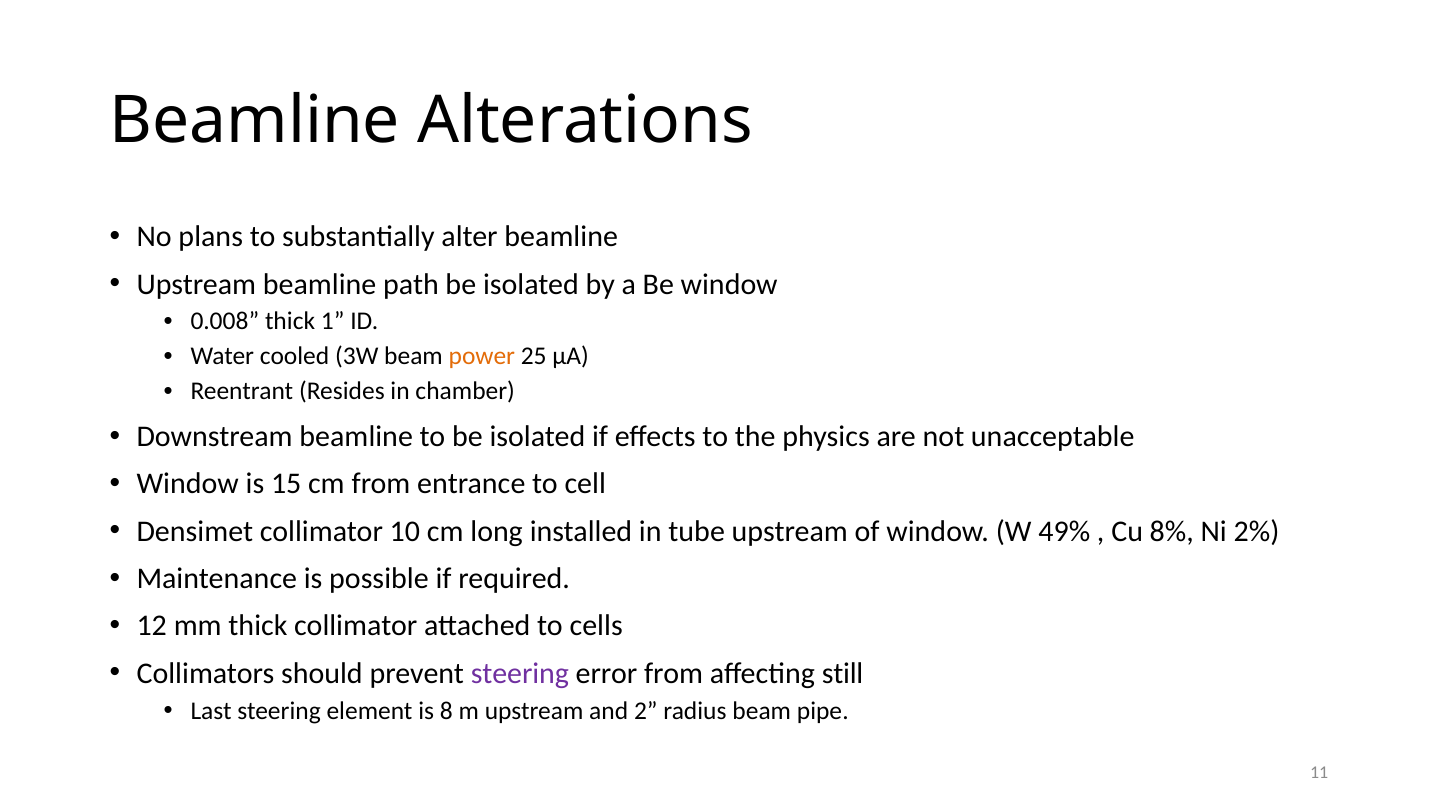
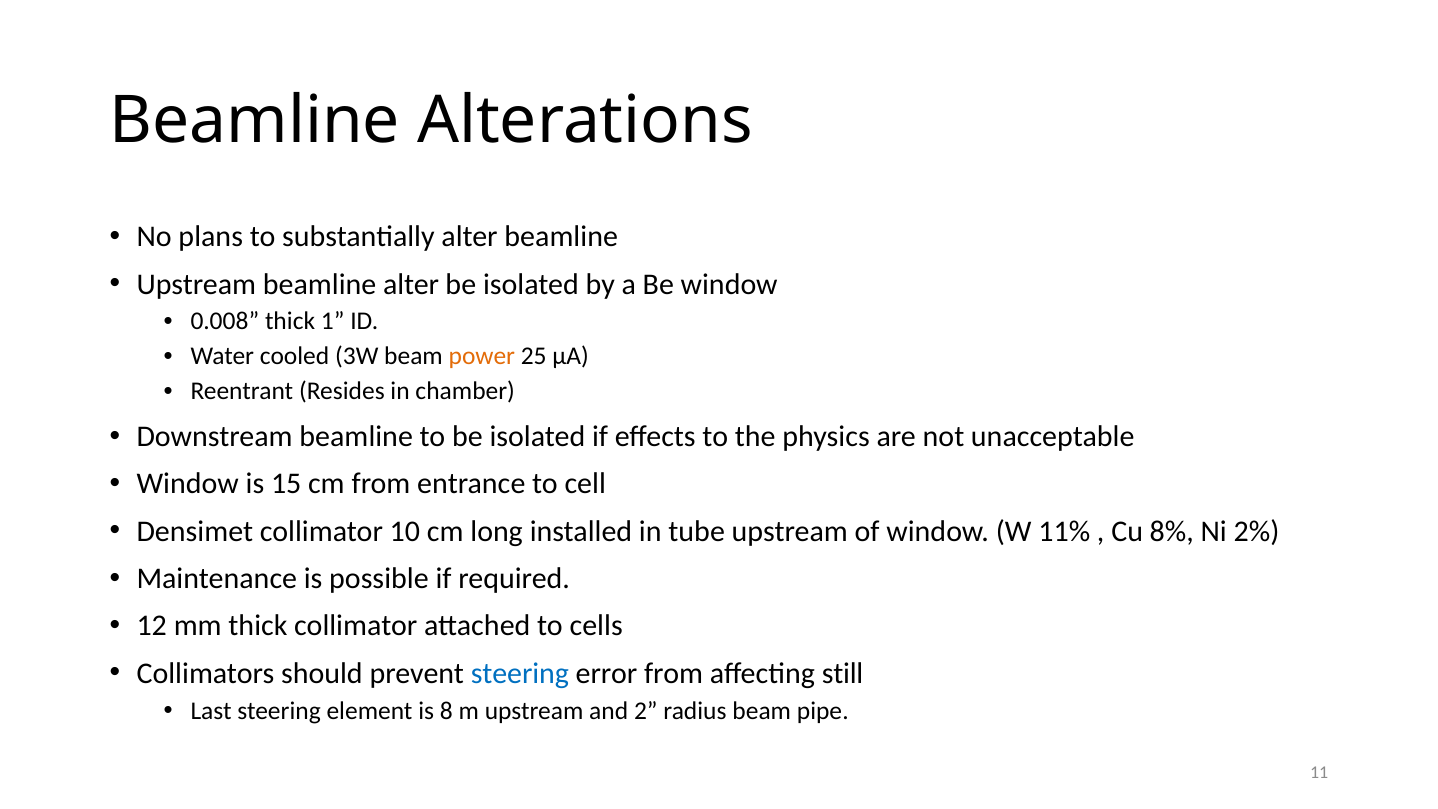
beamline path: path -> alter (411, 284)
49%: 49% -> 11% (1064, 531)
steering colour: purple -> blue (520, 673)
